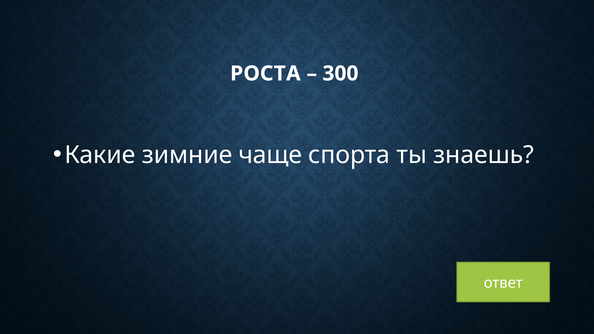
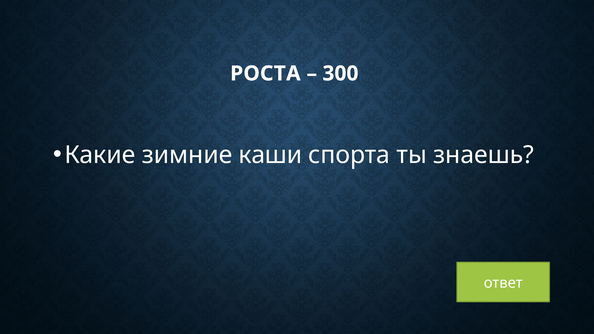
чаще: чаще -> каши (270, 155)
